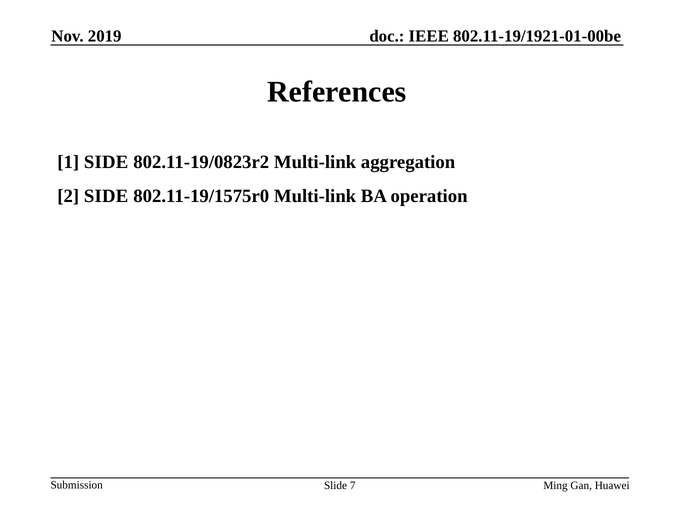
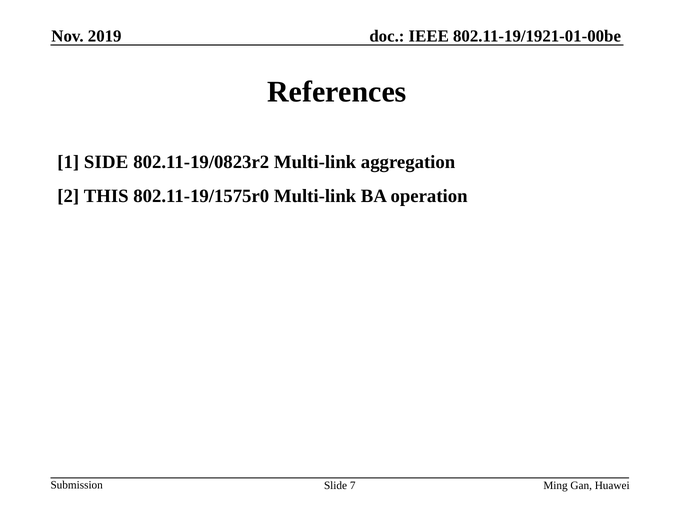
2 SIDE: SIDE -> THIS (106, 196)
